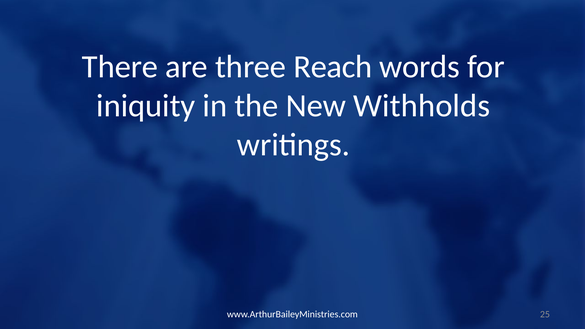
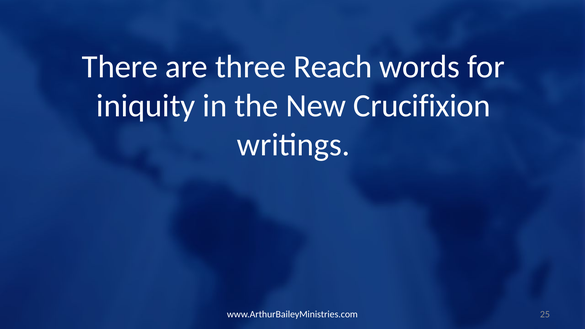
Withholds: Withholds -> Crucifixion (422, 106)
